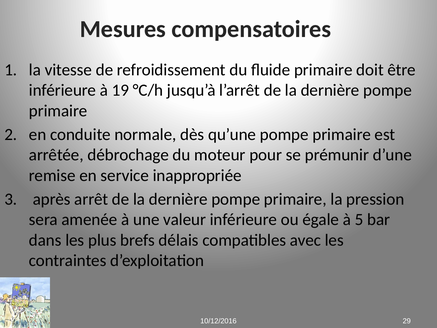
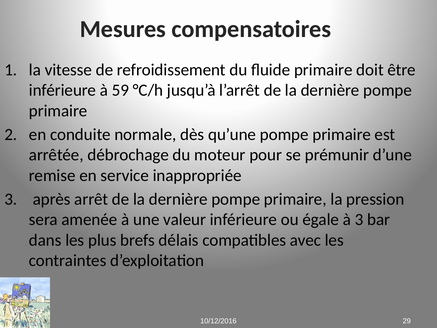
19: 19 -> 59 (120, 90)
à 5: 5 -> 3 (359, 220)
